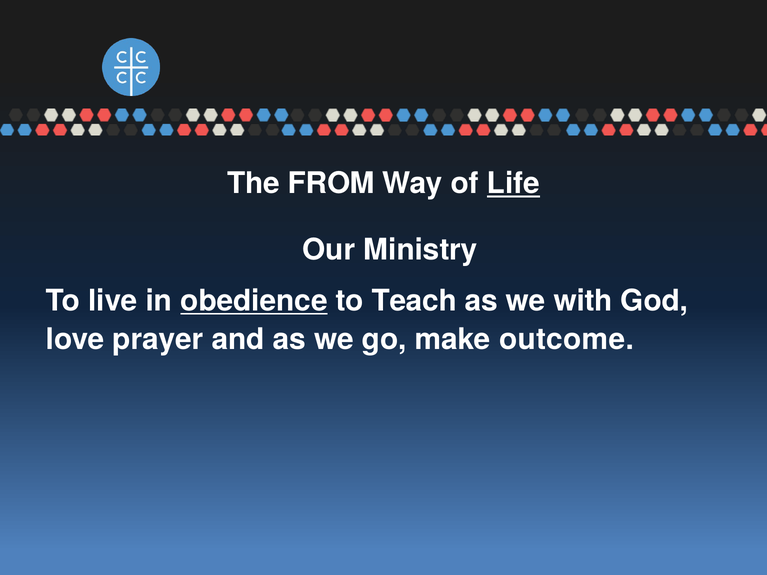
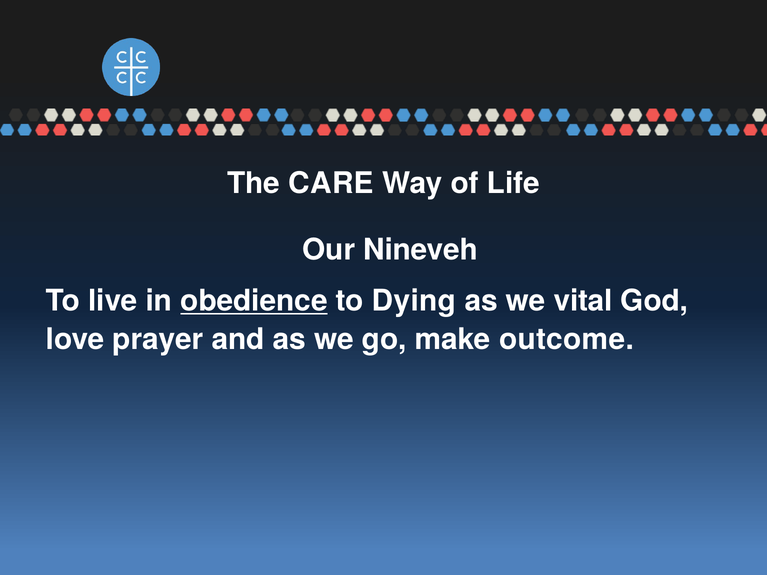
FROM: FROM -> CARE (331, 184)
Life underline: present -> none (513, 184)
Ministry: Ministry -> Nineveh (421, 250)
Teach: Teach -> Dying (414, 301)
with: with -> vital (583, 301)
